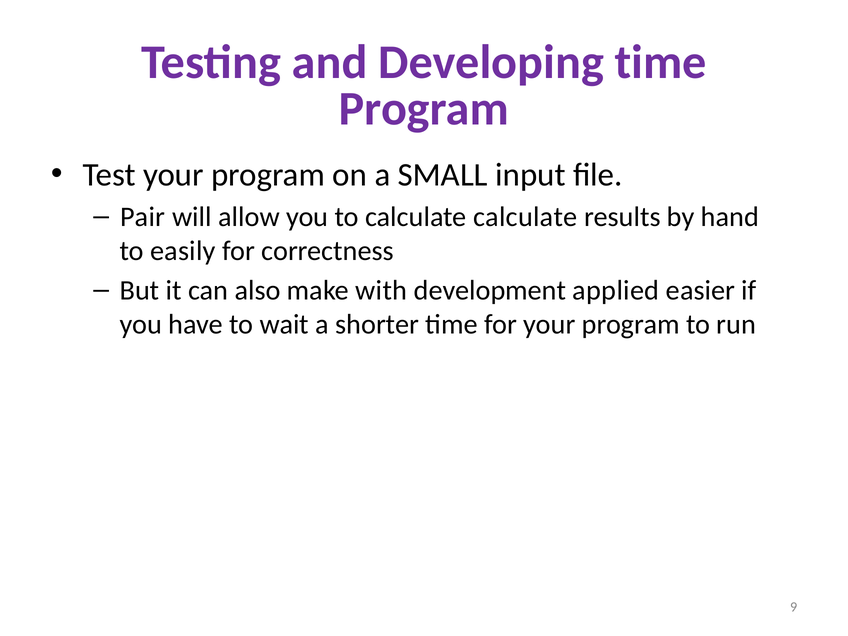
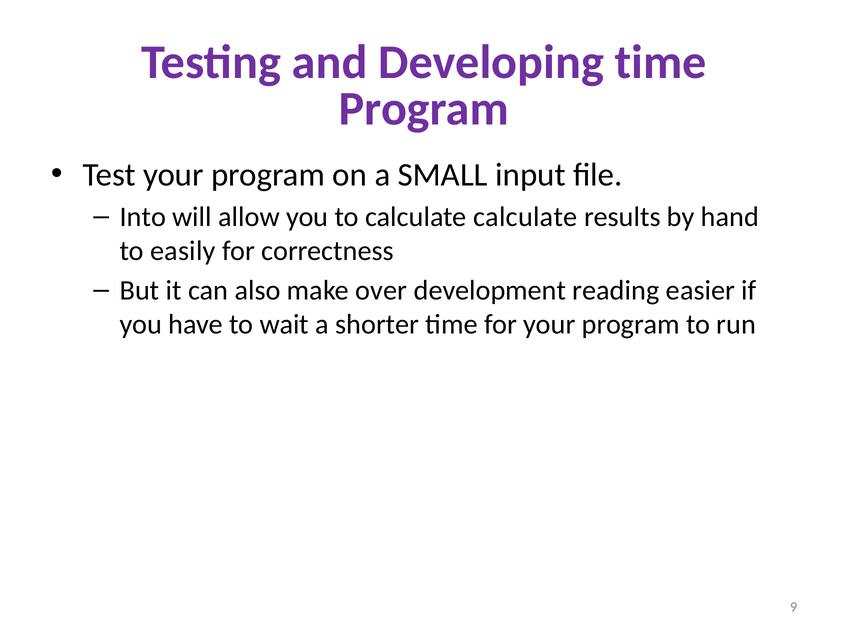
Pair: Pair -> Into (143, 217)
with: with -> over (381, 290)
applied: applied -> reading (616, 290)
